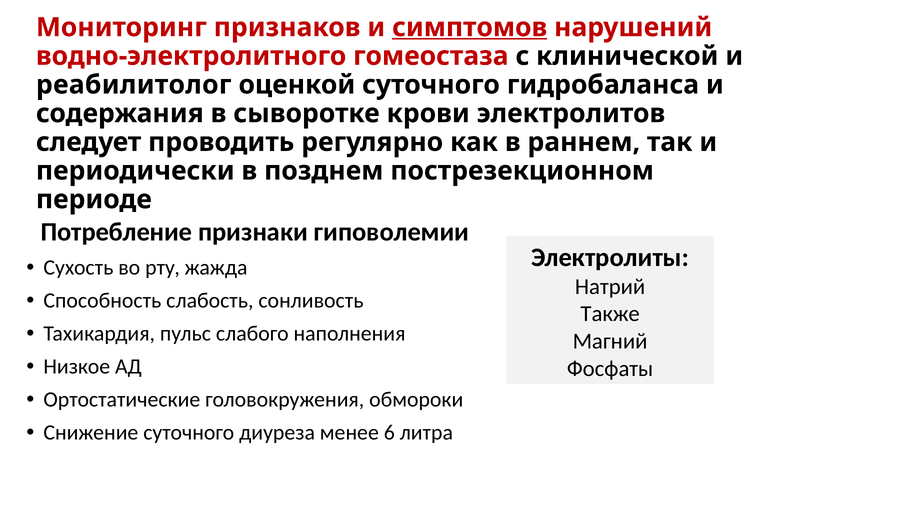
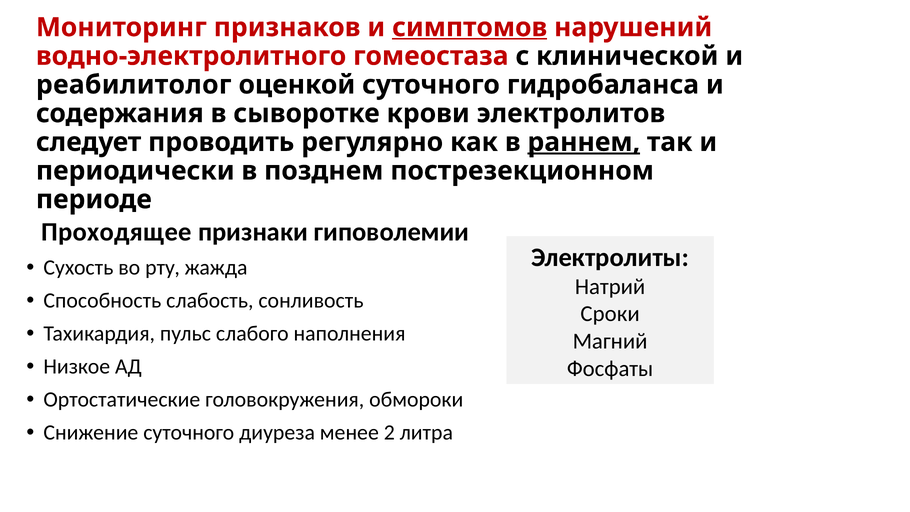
раннем underline: none -> present (584, 142)
Потребление: Потребление -> Проходящее (116, 232)
Также: Также -> Сроки (610, 314)
6: 6 -> 2 (389, 433)
